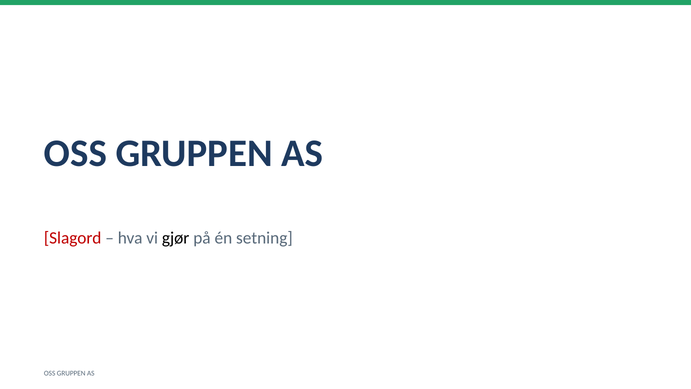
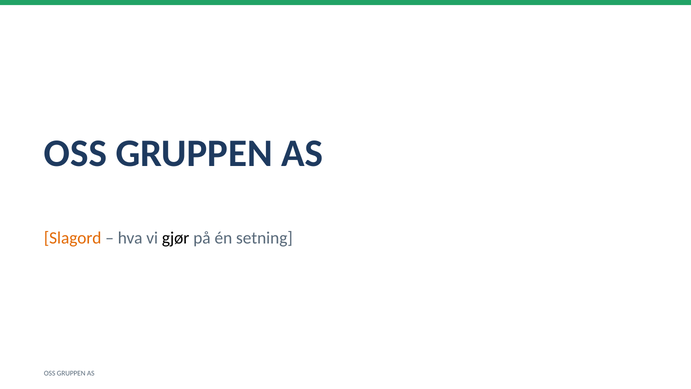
Slagord colour: red -> orange (73, 238)
